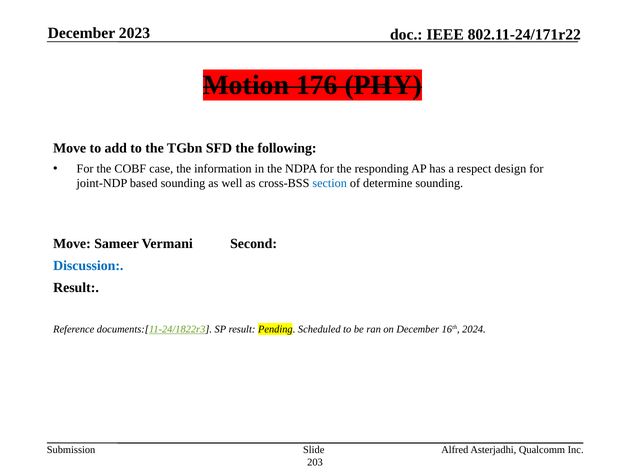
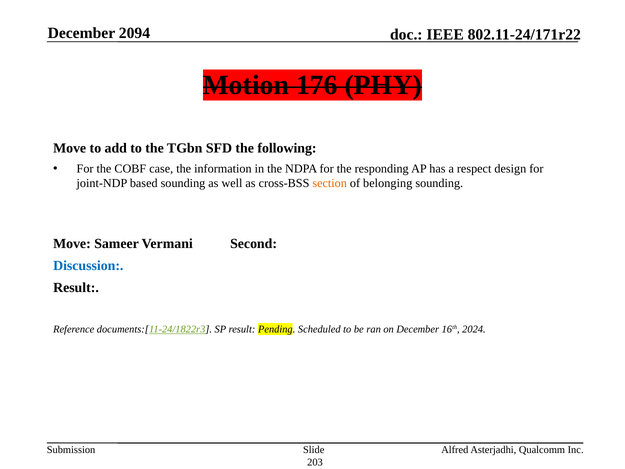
2023: 2023 -> 2094 (134, 33)
section colour: blue -> orange (330, 183)
determine: determine -> belonging (388, 183)
